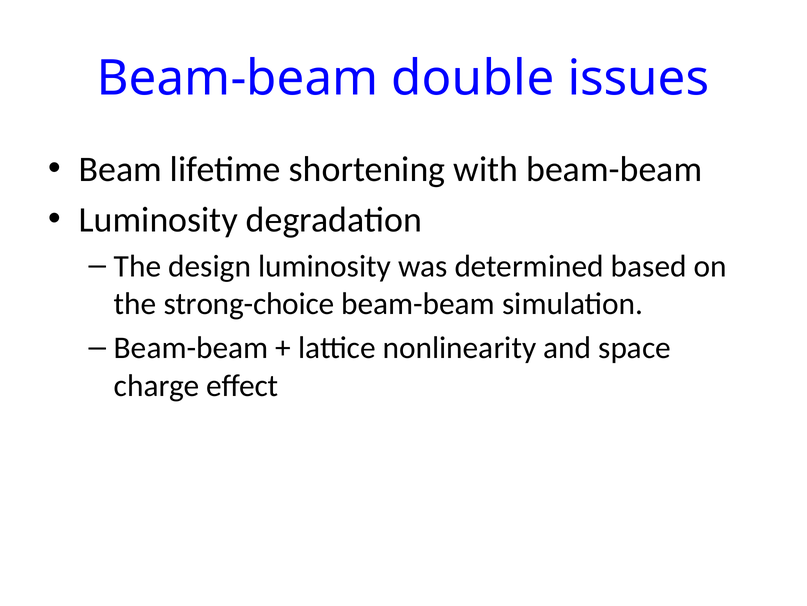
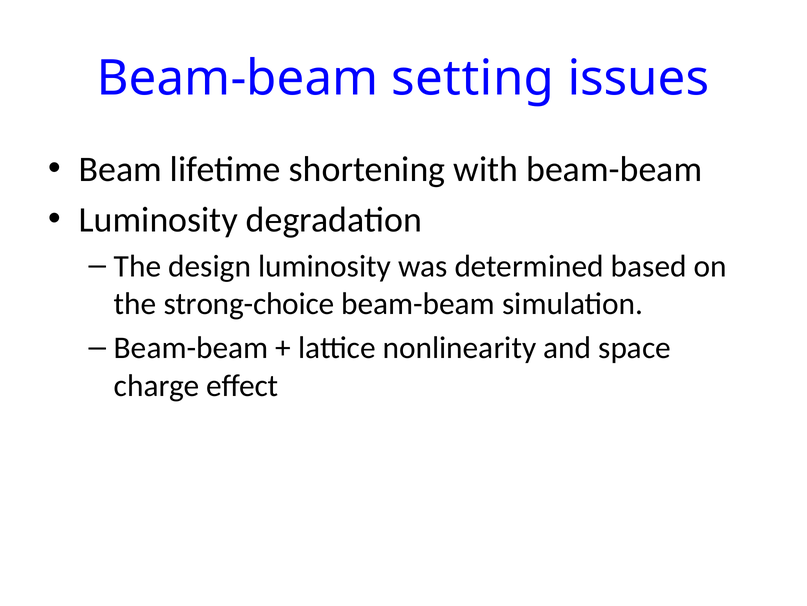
double: double -> setting (473, 78)
